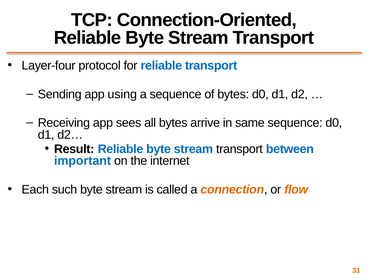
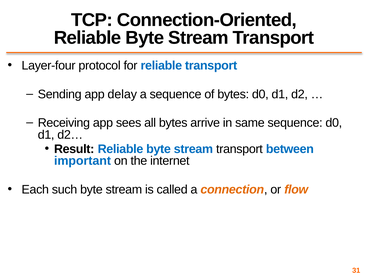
using: using -> delay (122, 94)
